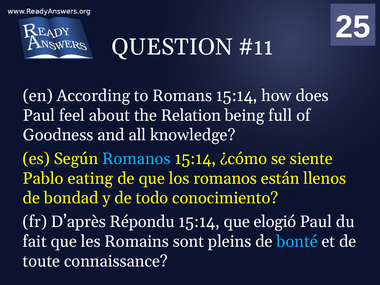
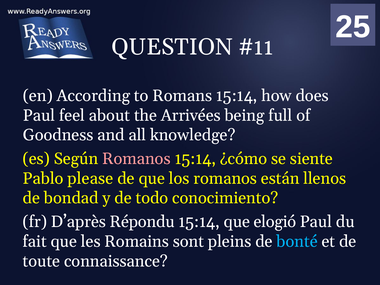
Relation: Relation -> Arrivées (191, 115)
Romanos colour: light blue -> pink (136, 159)
eating: eating -> please (90, 178)
